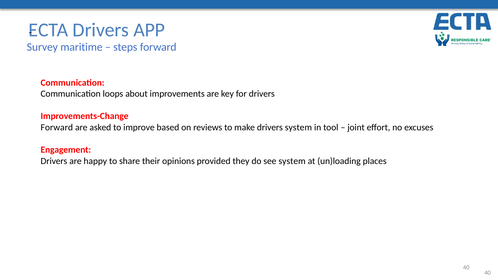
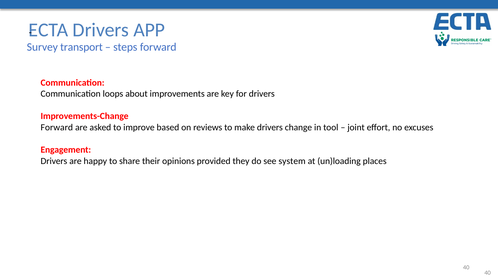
maritime: maritime -> transport (81, 47)
drivers system: system -> change (298, 127)
